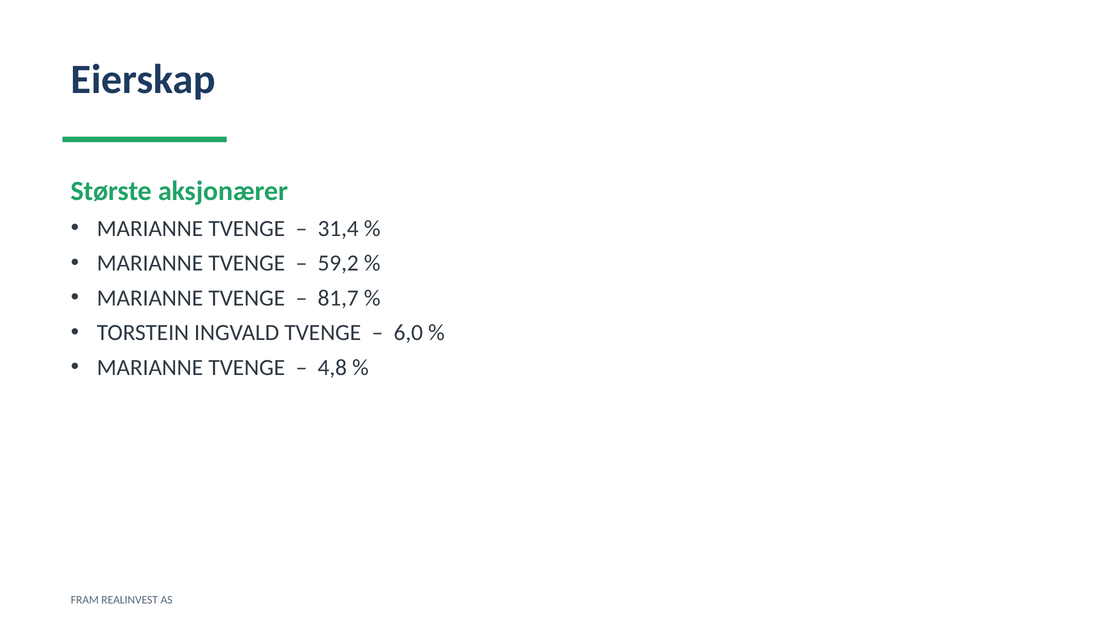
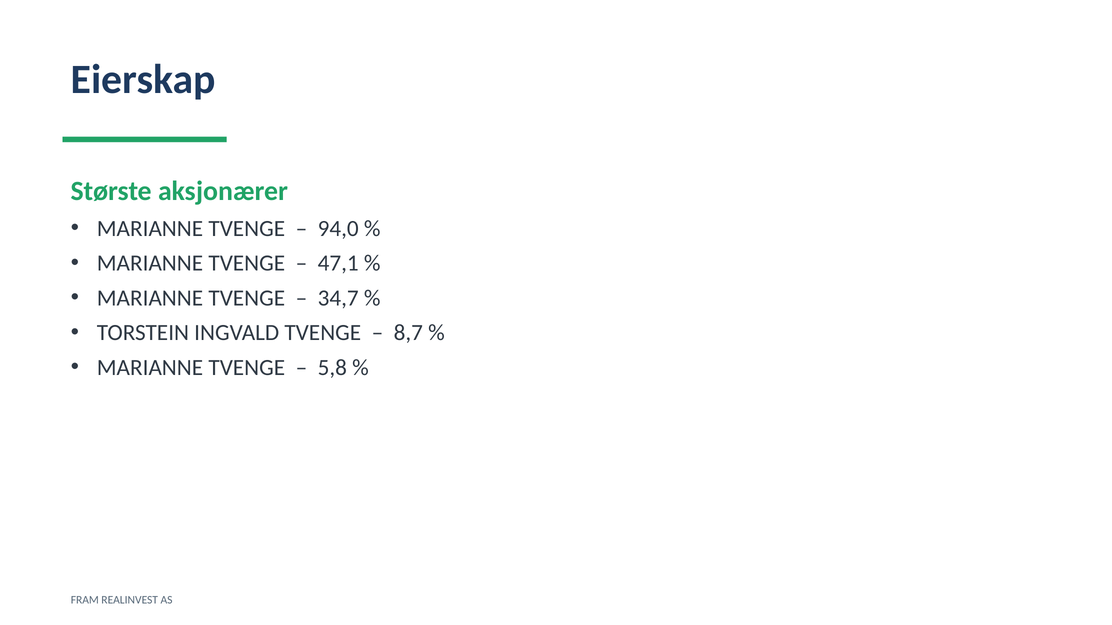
31,4: 31,4 -> 94,0 (338, 229)
59,2: 59,2 -> 47,1 (338, 263)
81,7: 81,7 -> 34,7 (338, 298)
6,0: 6,0 -> 8,7 (408, 333)
4,8: 4,8 -> 5,8 (332, 368)
